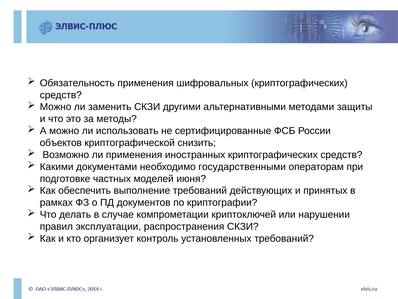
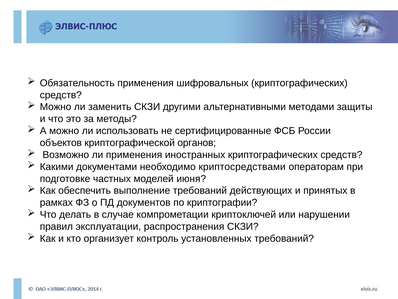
снизить: снизить -> органов (197, 143)
государственными: государственными -> криптосредствами (242, 166)
